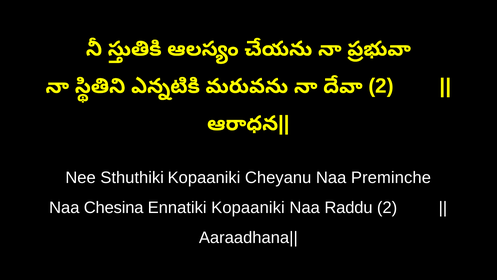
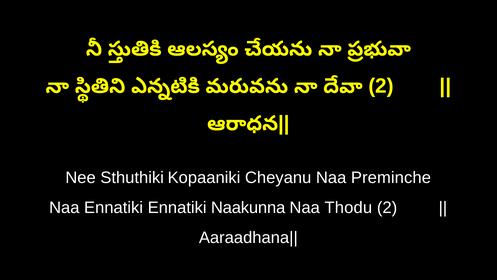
Naa Chesina: Chesina -> Ennatiki (114, 207)
Ennatiki Kopaaniki: Kopaaniki -> Naakunna (248, 207)
Raddu: Raddu -> Thodu (348, 207)
